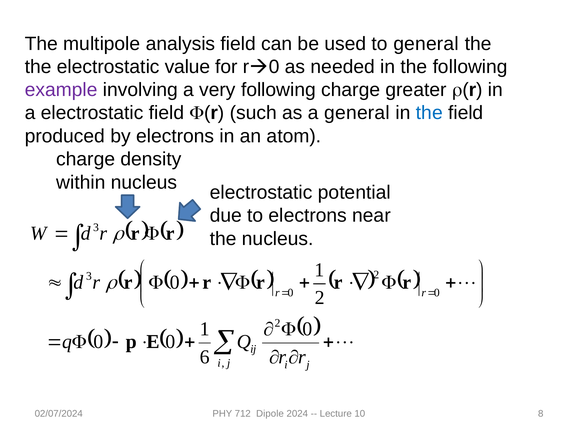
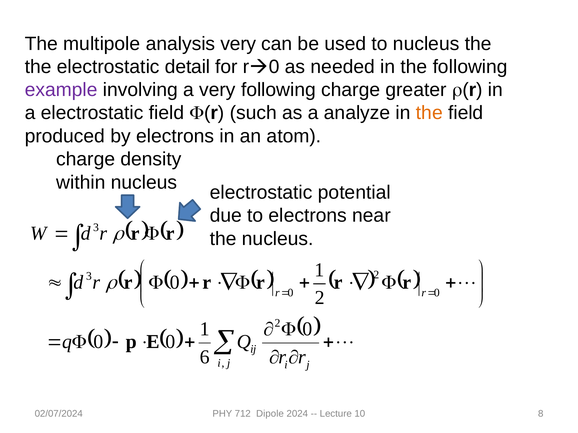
analysis field: field -> very (238, 44)
to general: general -> nucleus (426, 44)
value: value -> detail (188, 67)
a general: general -> analyze (357, 113)
the colour: blue -> orange (429, 113)
